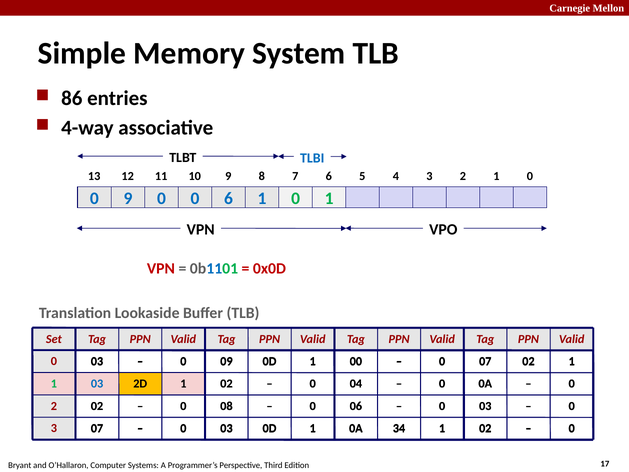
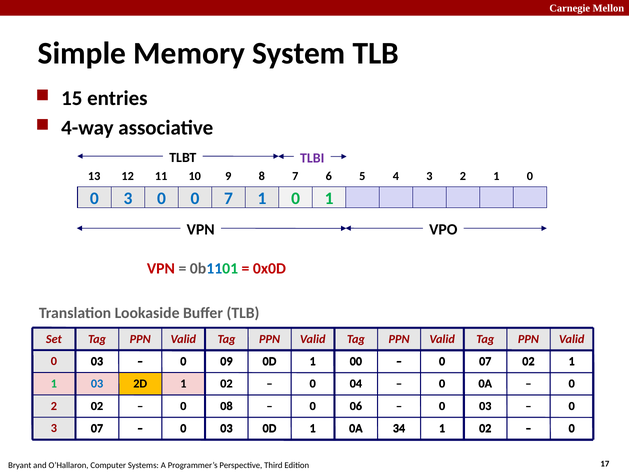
86: 86 -> 15 (72, 98)
TLBI colour: blue -> purple (312, 158)
0 9: 9 -> 3 (128, 198)
0 6: 6 -> 7 (229, 198)
